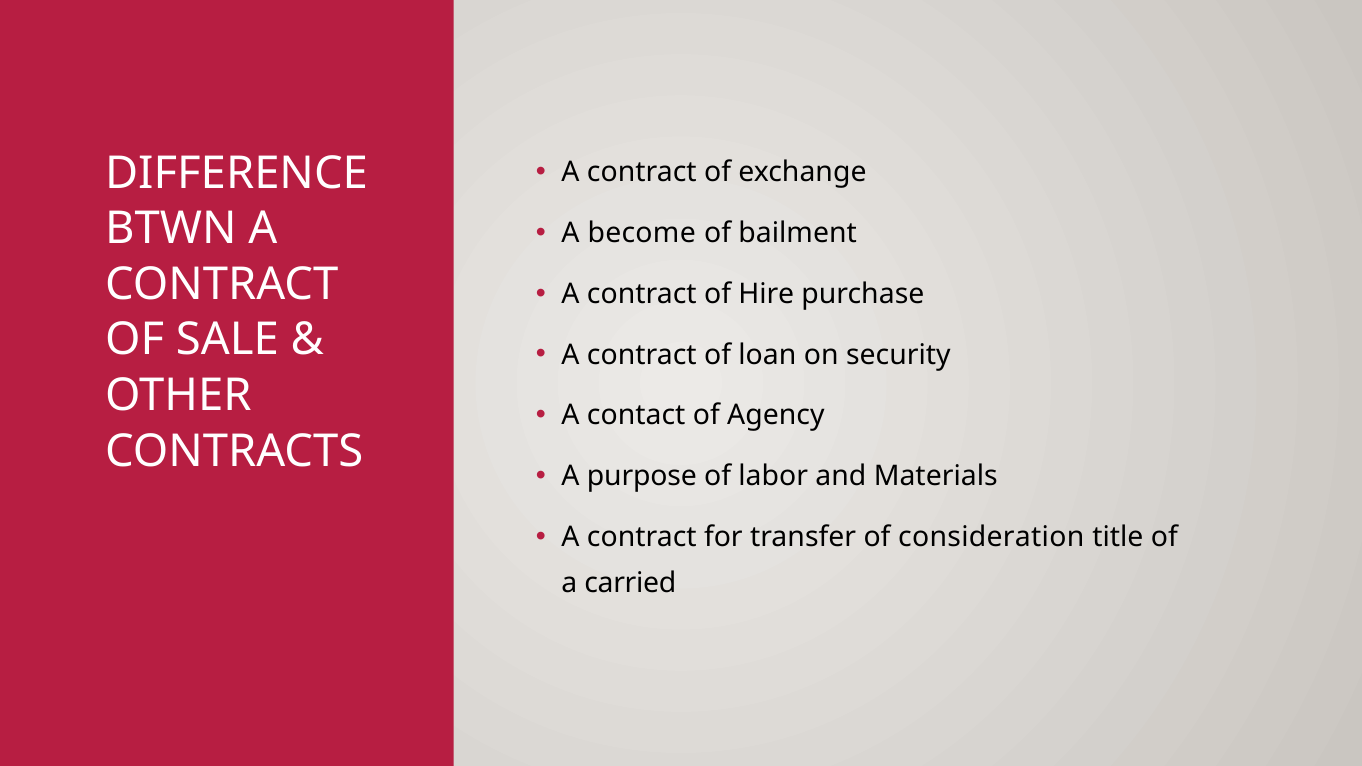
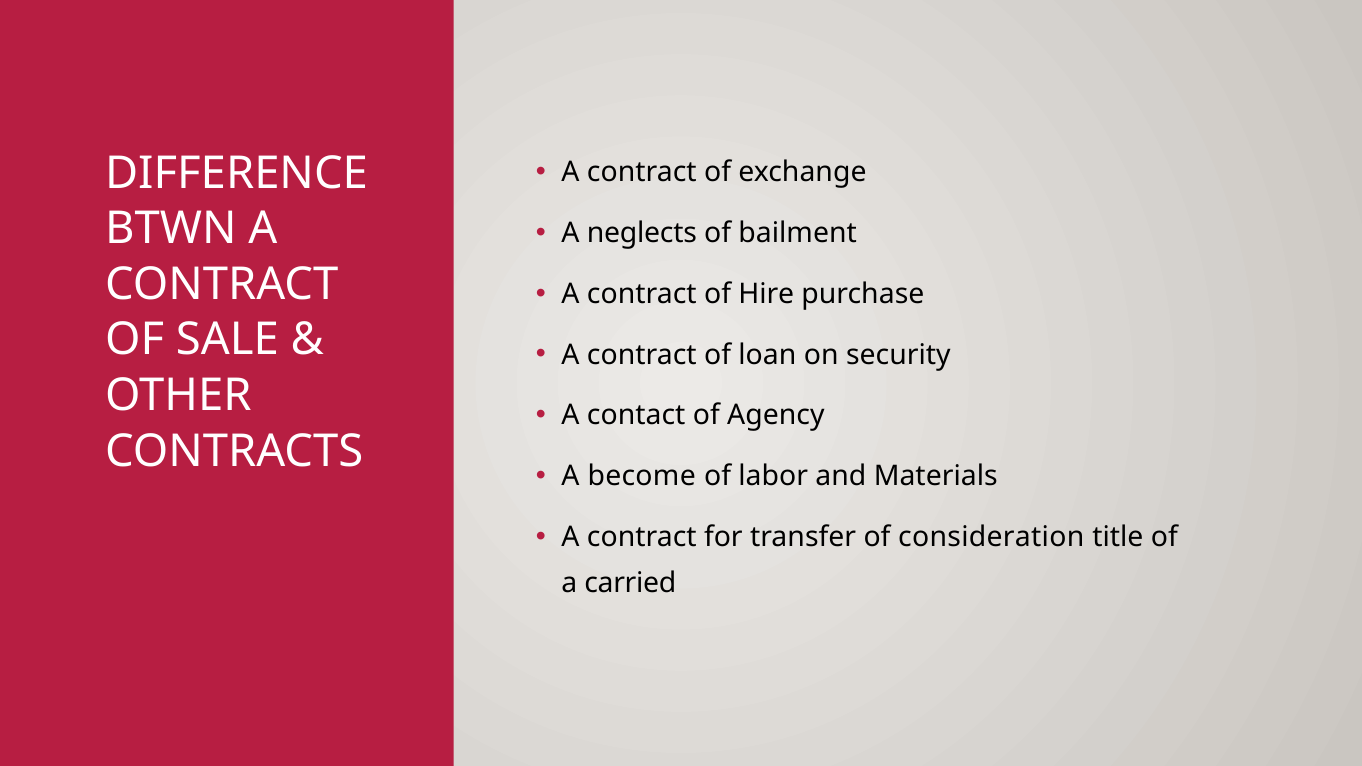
become: become -> neglects (642, 233)
purpose: purpose -> become (642, 476)
